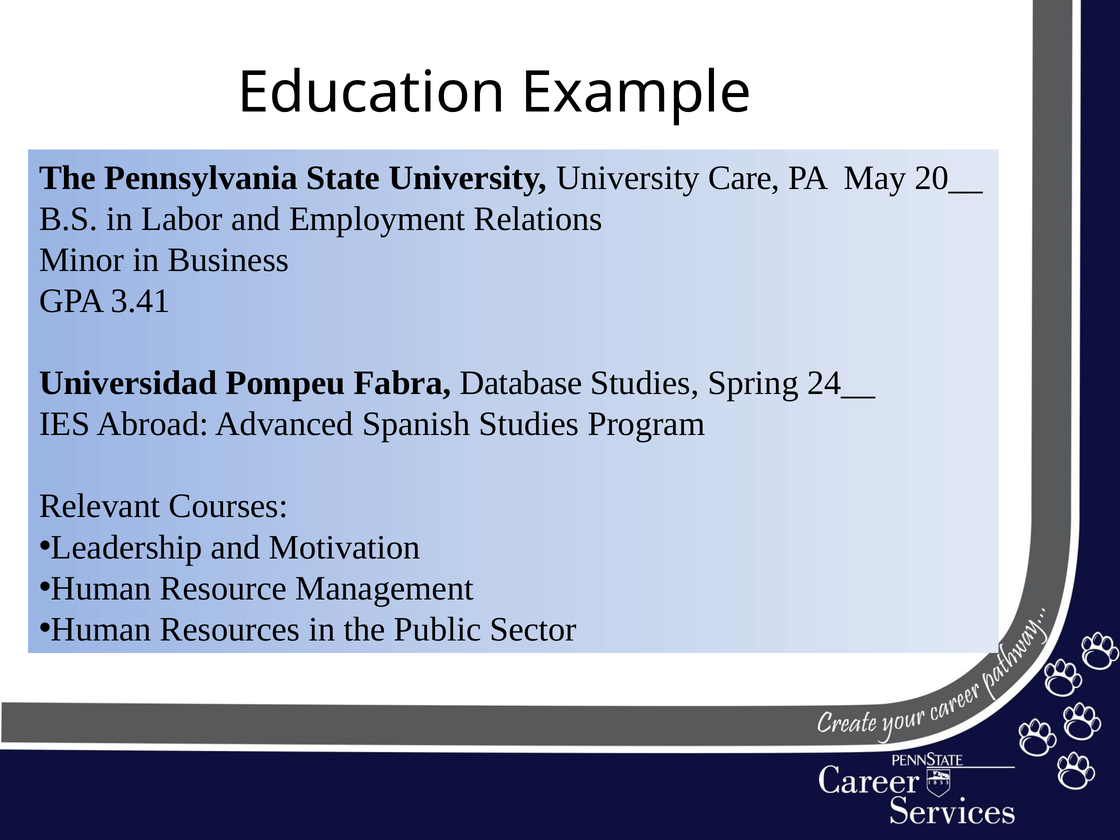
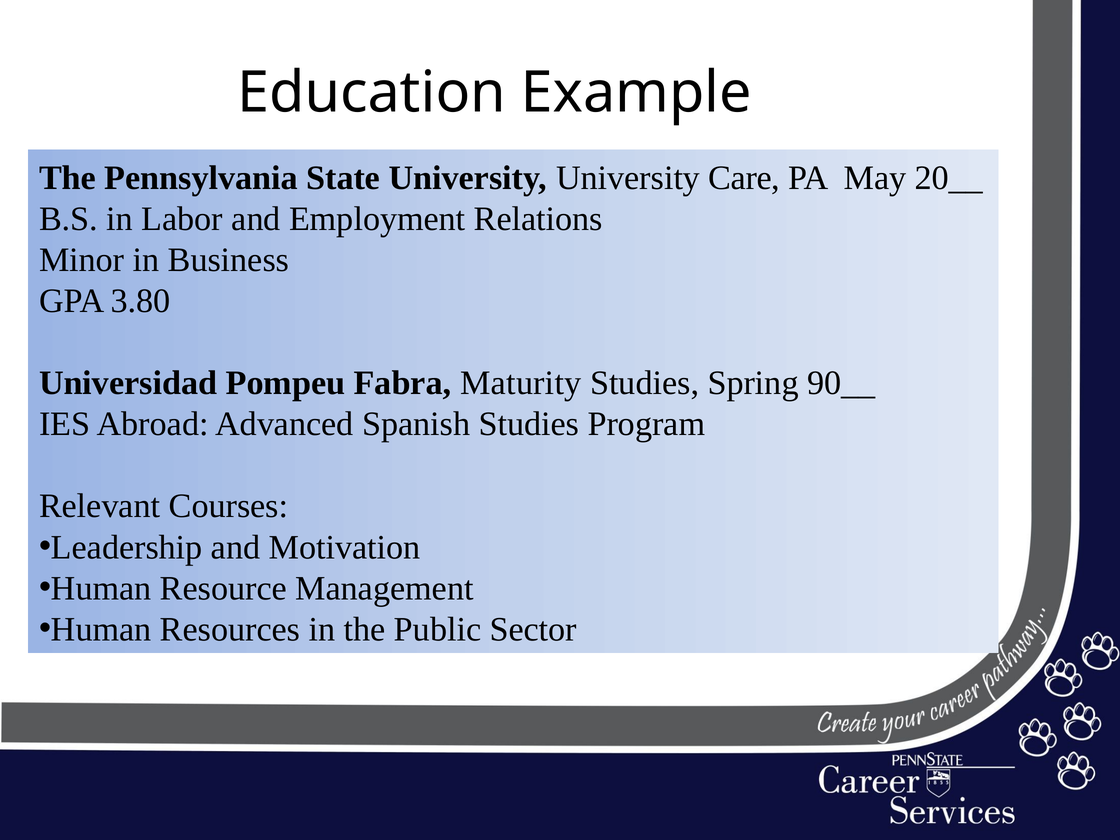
3.41: 3.41 -> 3.80 (141, 301)
Database: Database -> Maturity (521, 383)
24__: 24__ -> 90__ (841, 383)
